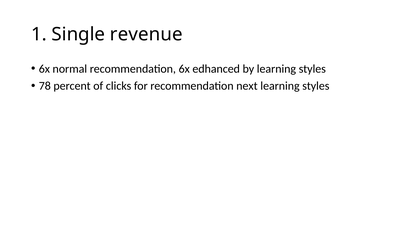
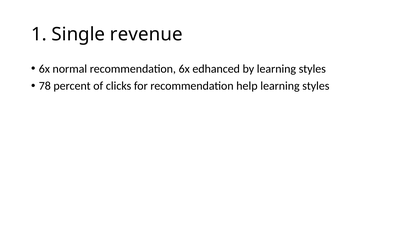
next: next -> help (247, 86)
